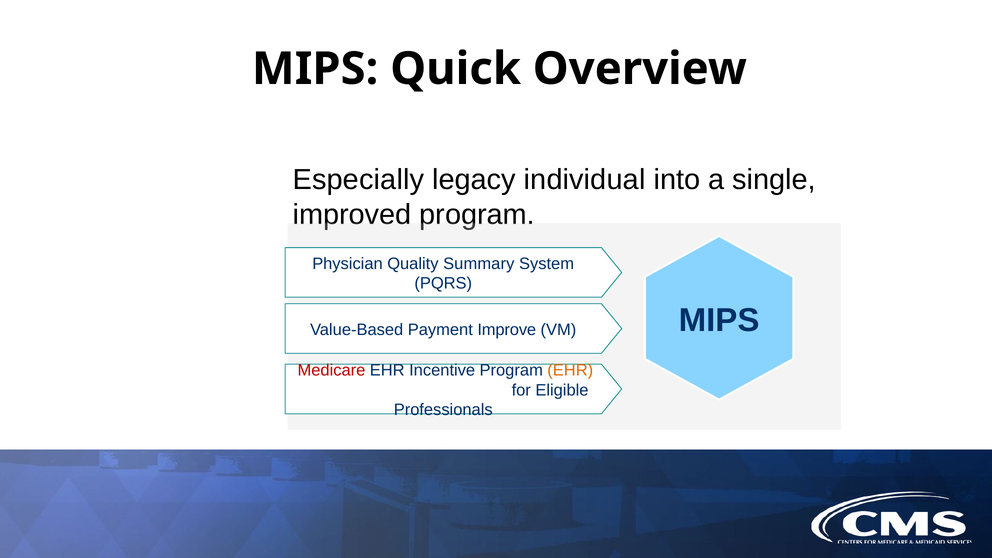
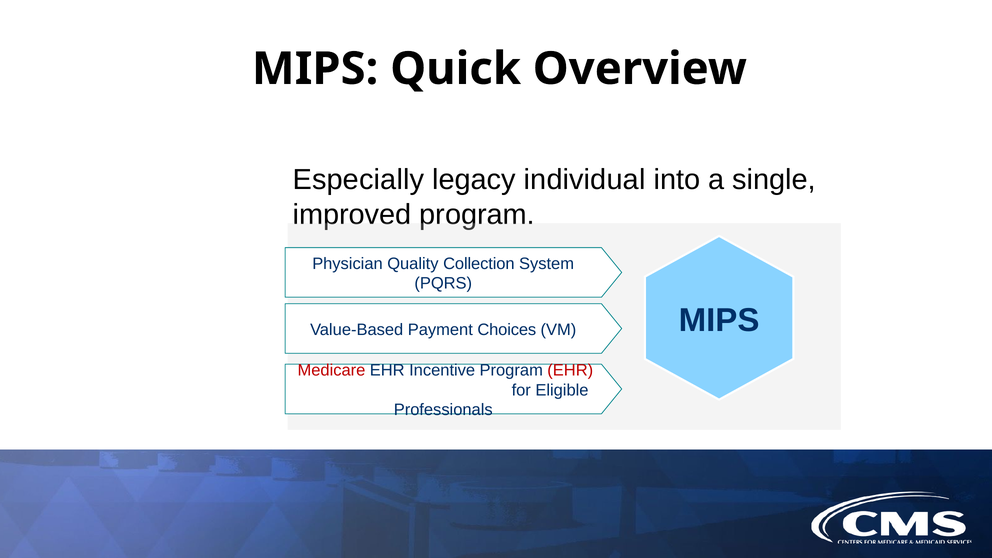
Summary: Summary -> Collection (479, 264)
Improve: Improve -> Choices (507, 330)
EHR colour: orange -> red (570, 370)
